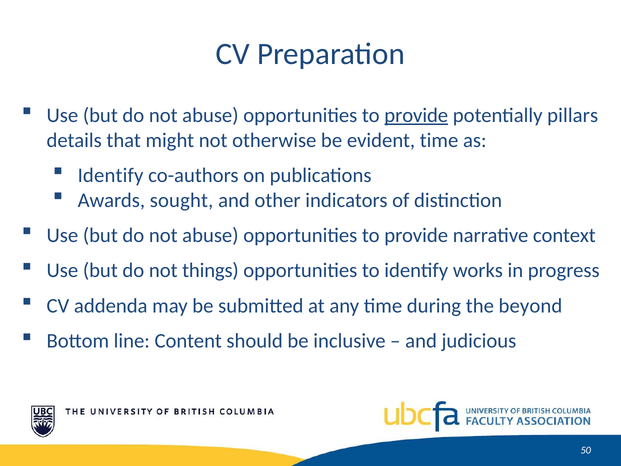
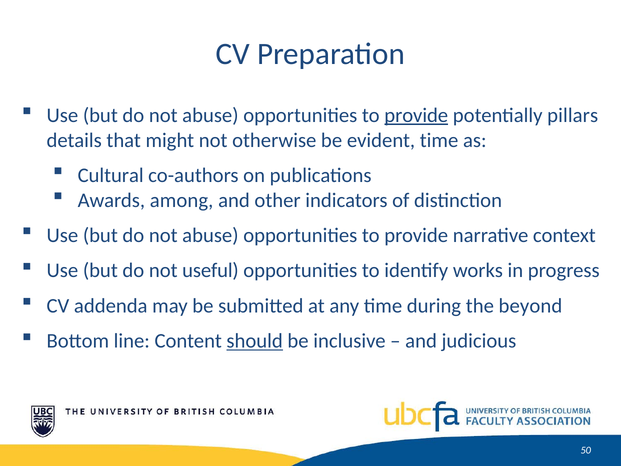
Identify: Identify -> Cultural (111, 175)
sought: sought -> among (182, 200)
things: things -> useful (210, 270)
should underline: none -> present (255, 341)
